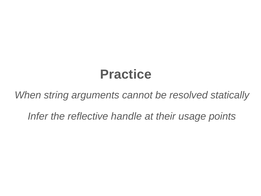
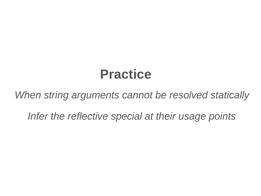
handle: handle -> special (126, 116)
